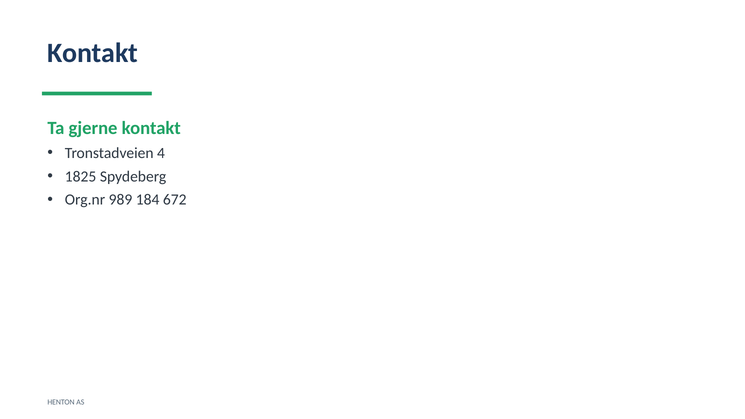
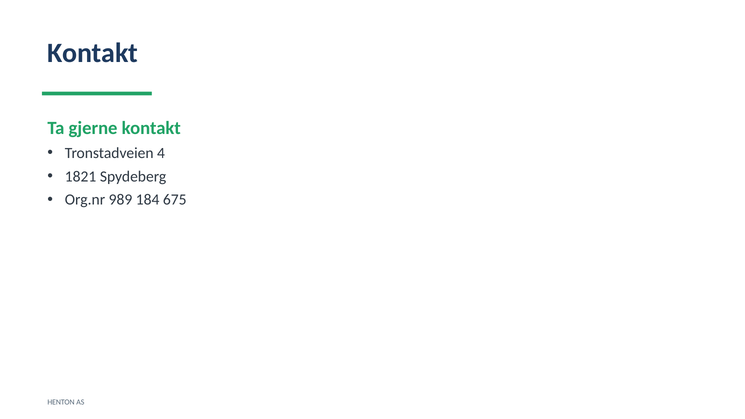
1825: 1825 -> 1821 (81, 176)
672: 672 -> 675 (175, 200)
